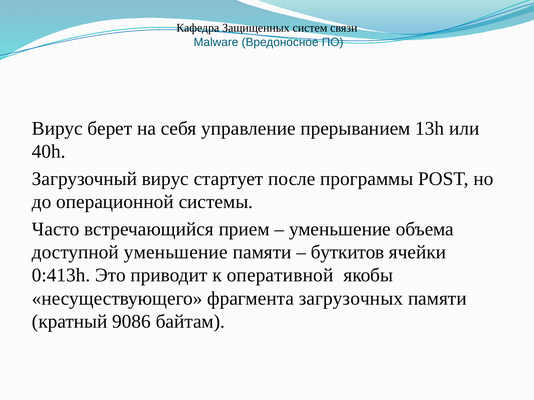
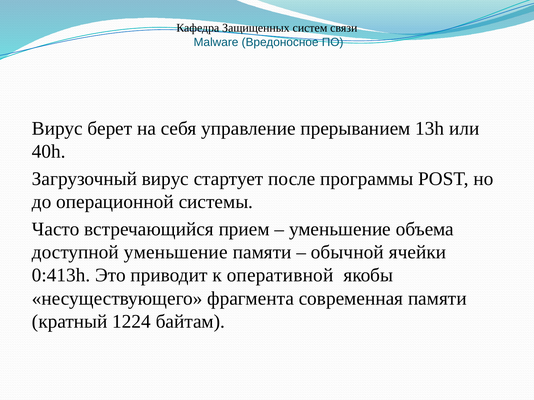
буткитов: буткитов -> обычной (347, 253)
загрузочных: загрузочных -> современная (351, 299)
9086: 9086 -> 1224 (132, 322)
